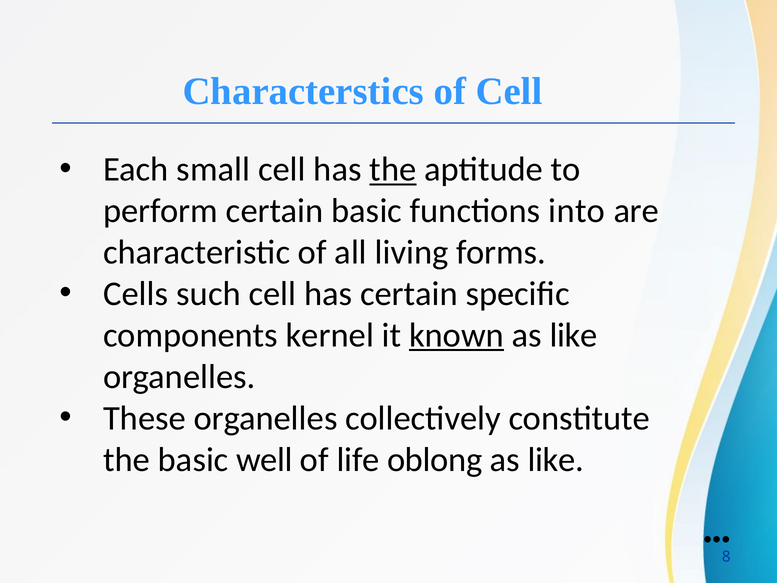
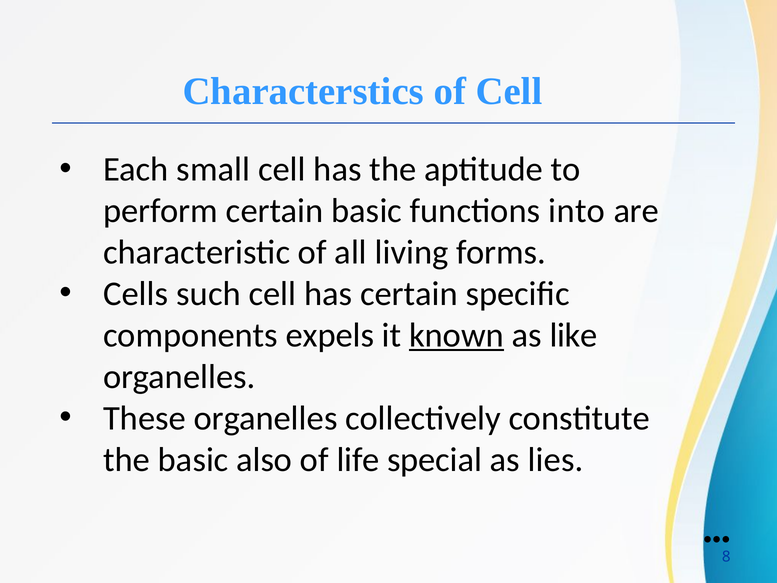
the underline: present -> none (393, 169)
kernel: kernel -> expels (330, 335)
well: well -> also (264, 460)
oblong: oblong -> special (435, 460)
like: like -> lies (556, 460)
